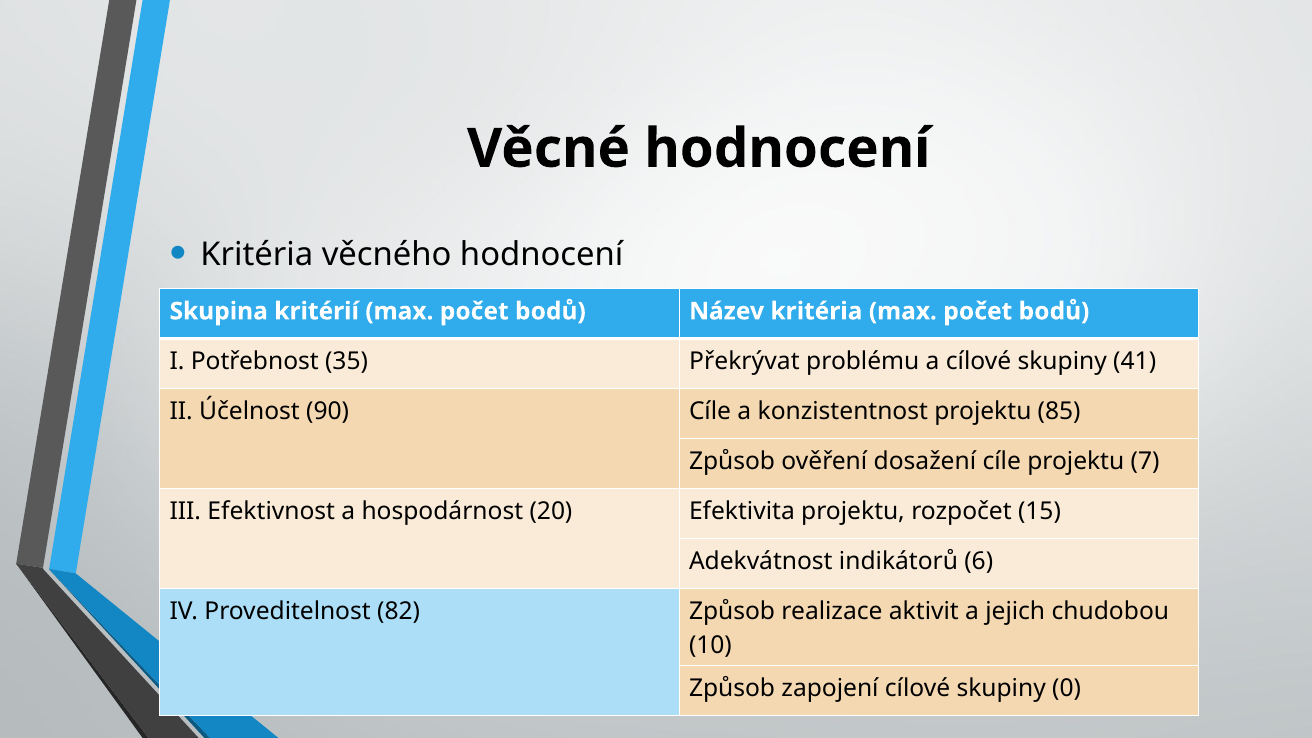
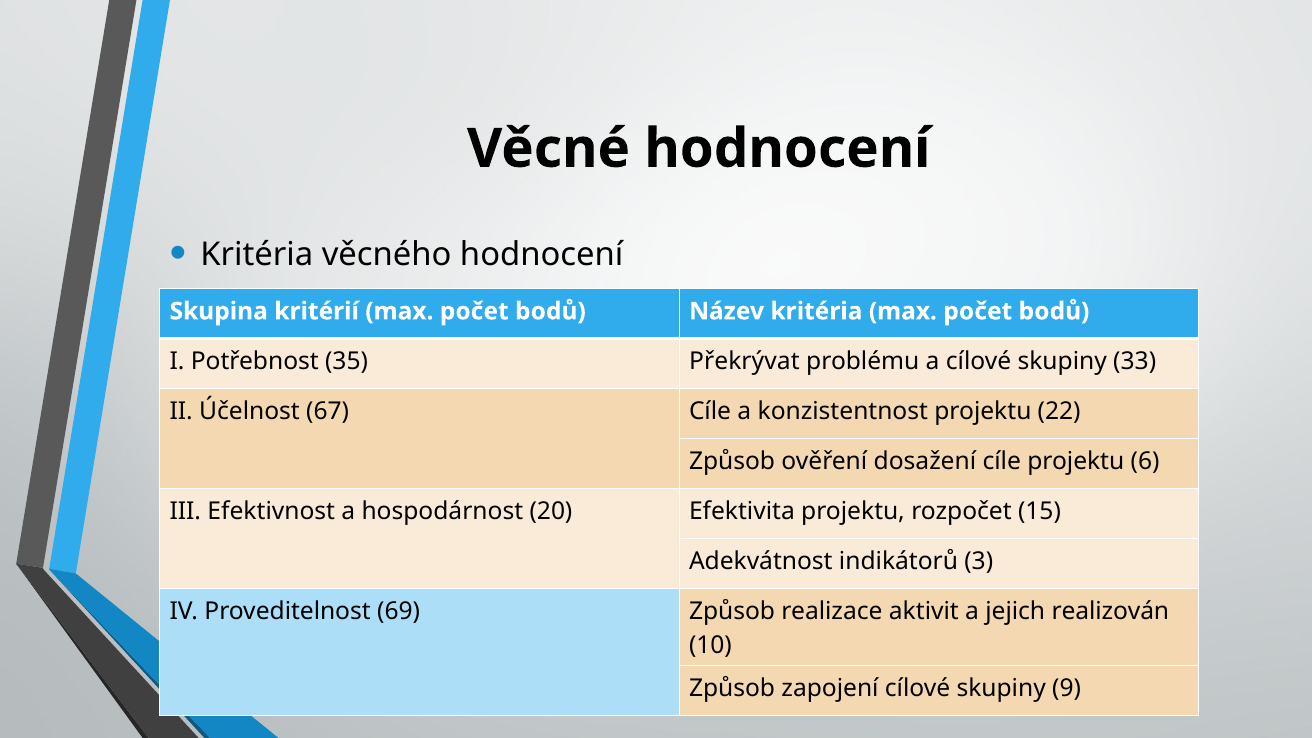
41: 41 -> 33 (1135, 361)
90: 90 -> 67 (328, 411)
85: 85 -> 22 (1059, 411)
7: 7 -> 6 (1145, 461)
6: 6 -> 3 (979, 562)
82: 82 -> 69 (399, 612)
chudobou: chudobou -> realizován (1110, 612)
0: 0 -> 9 (1067, 688)
